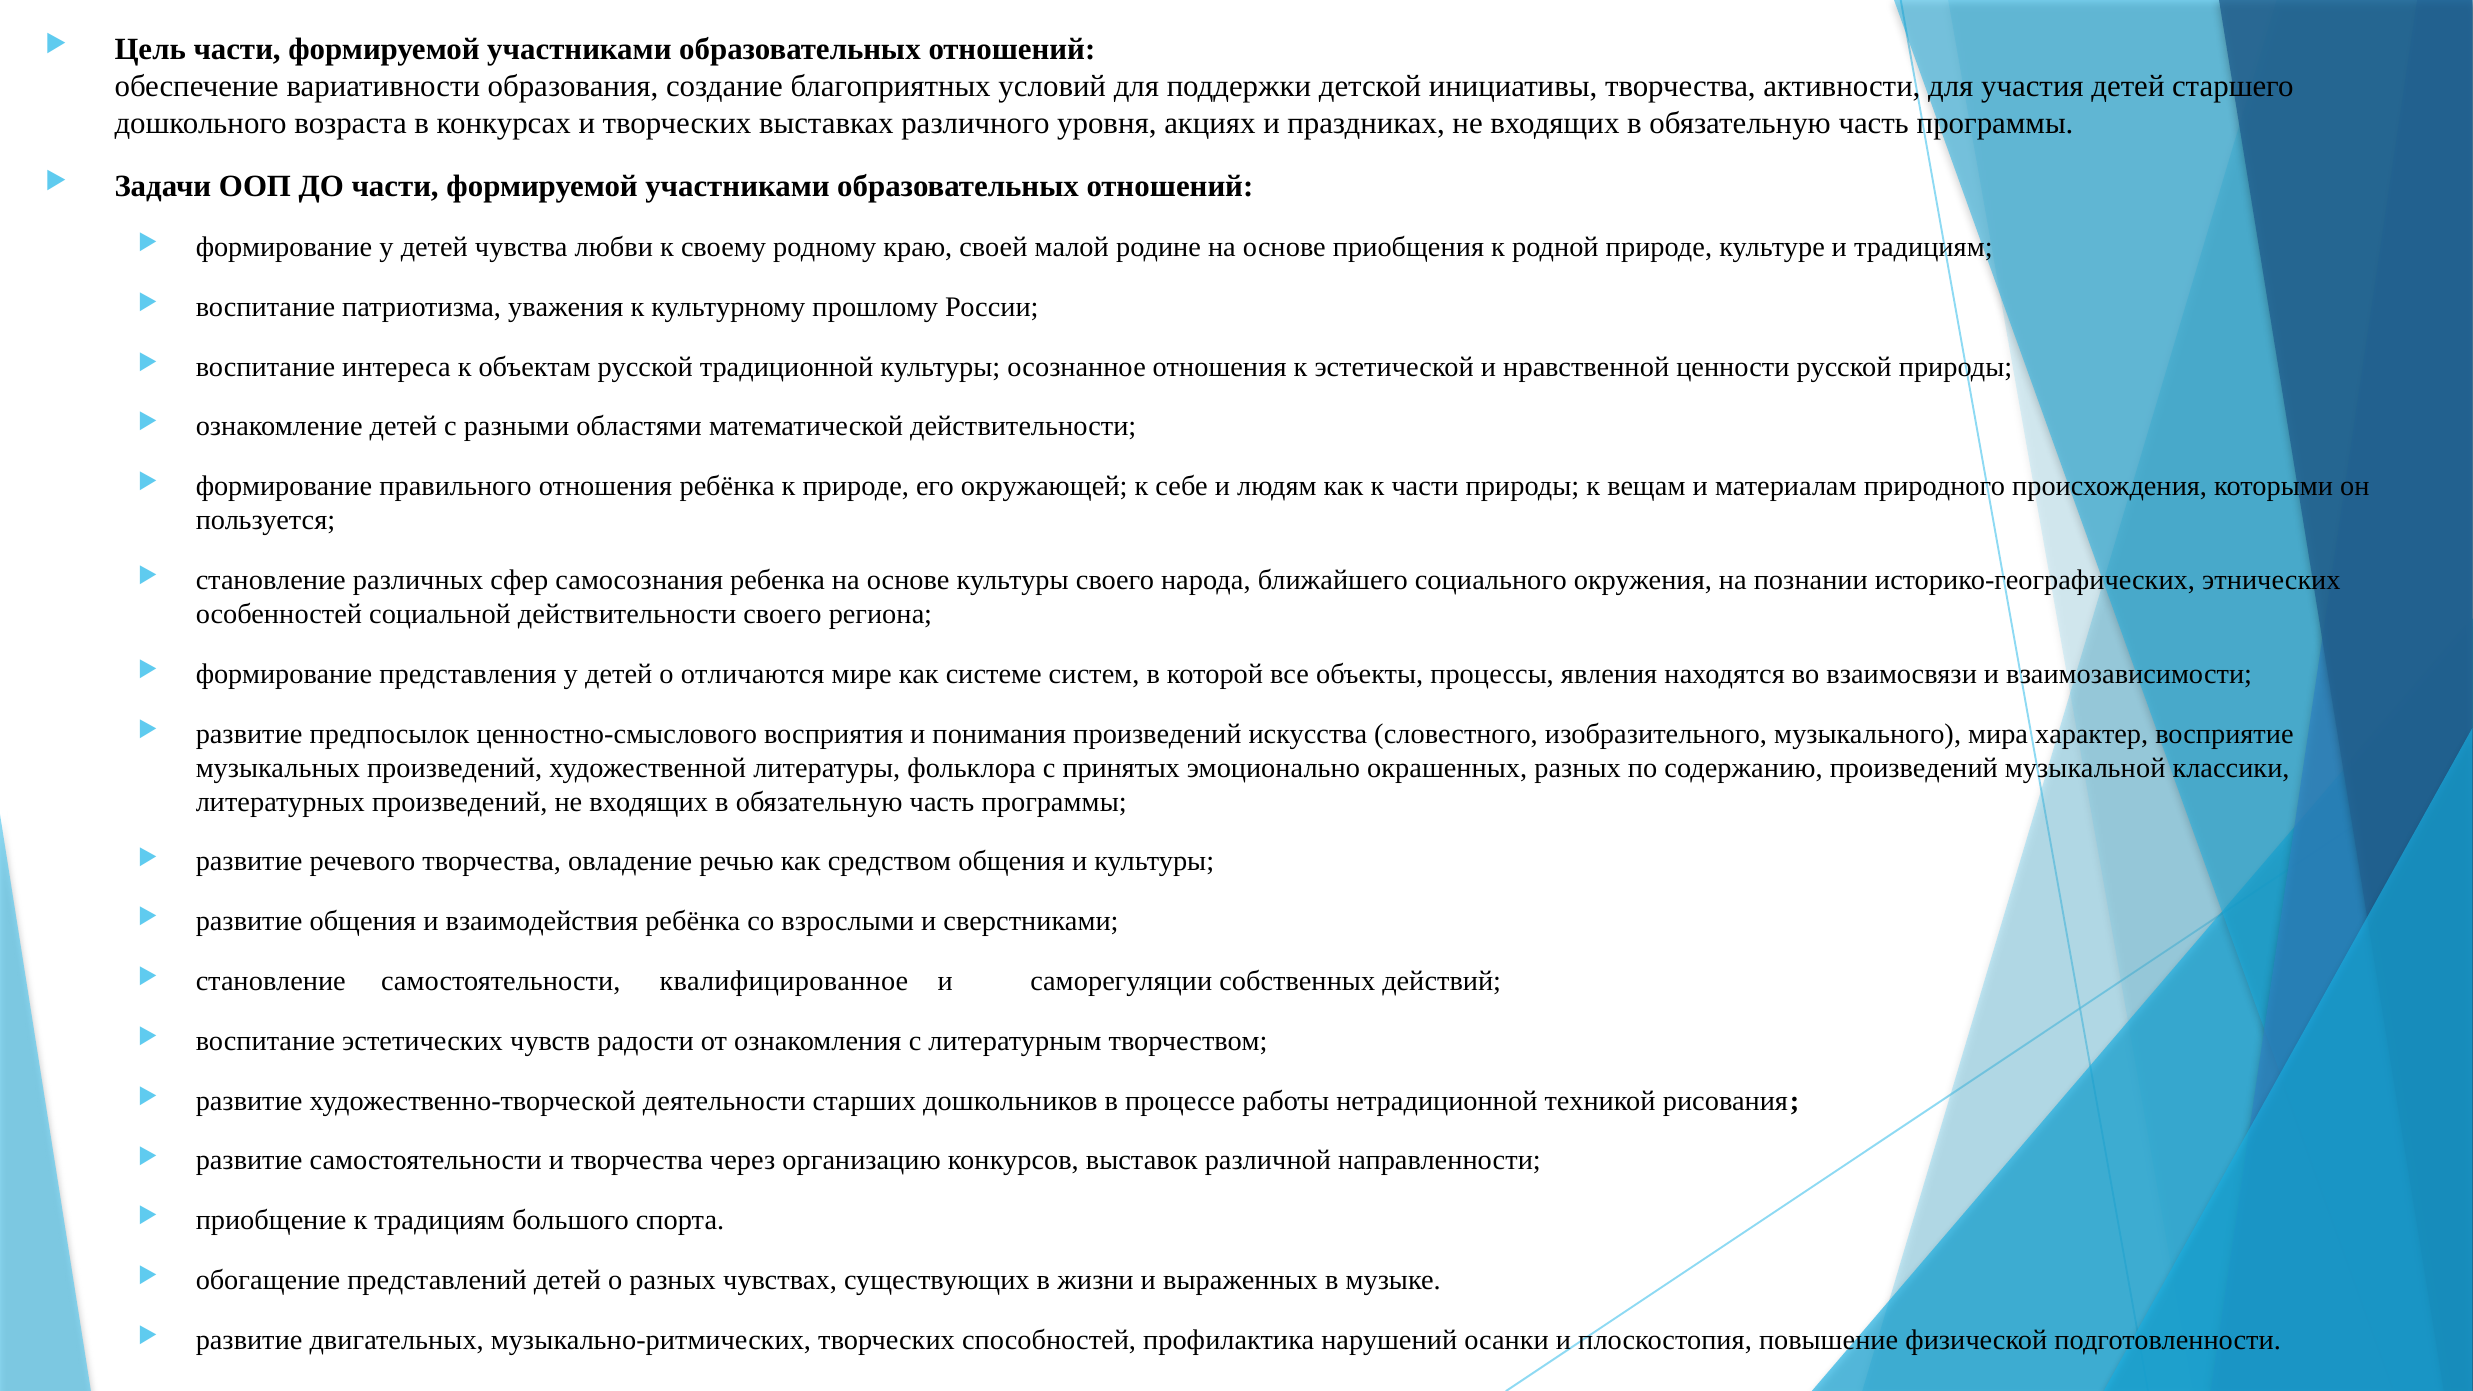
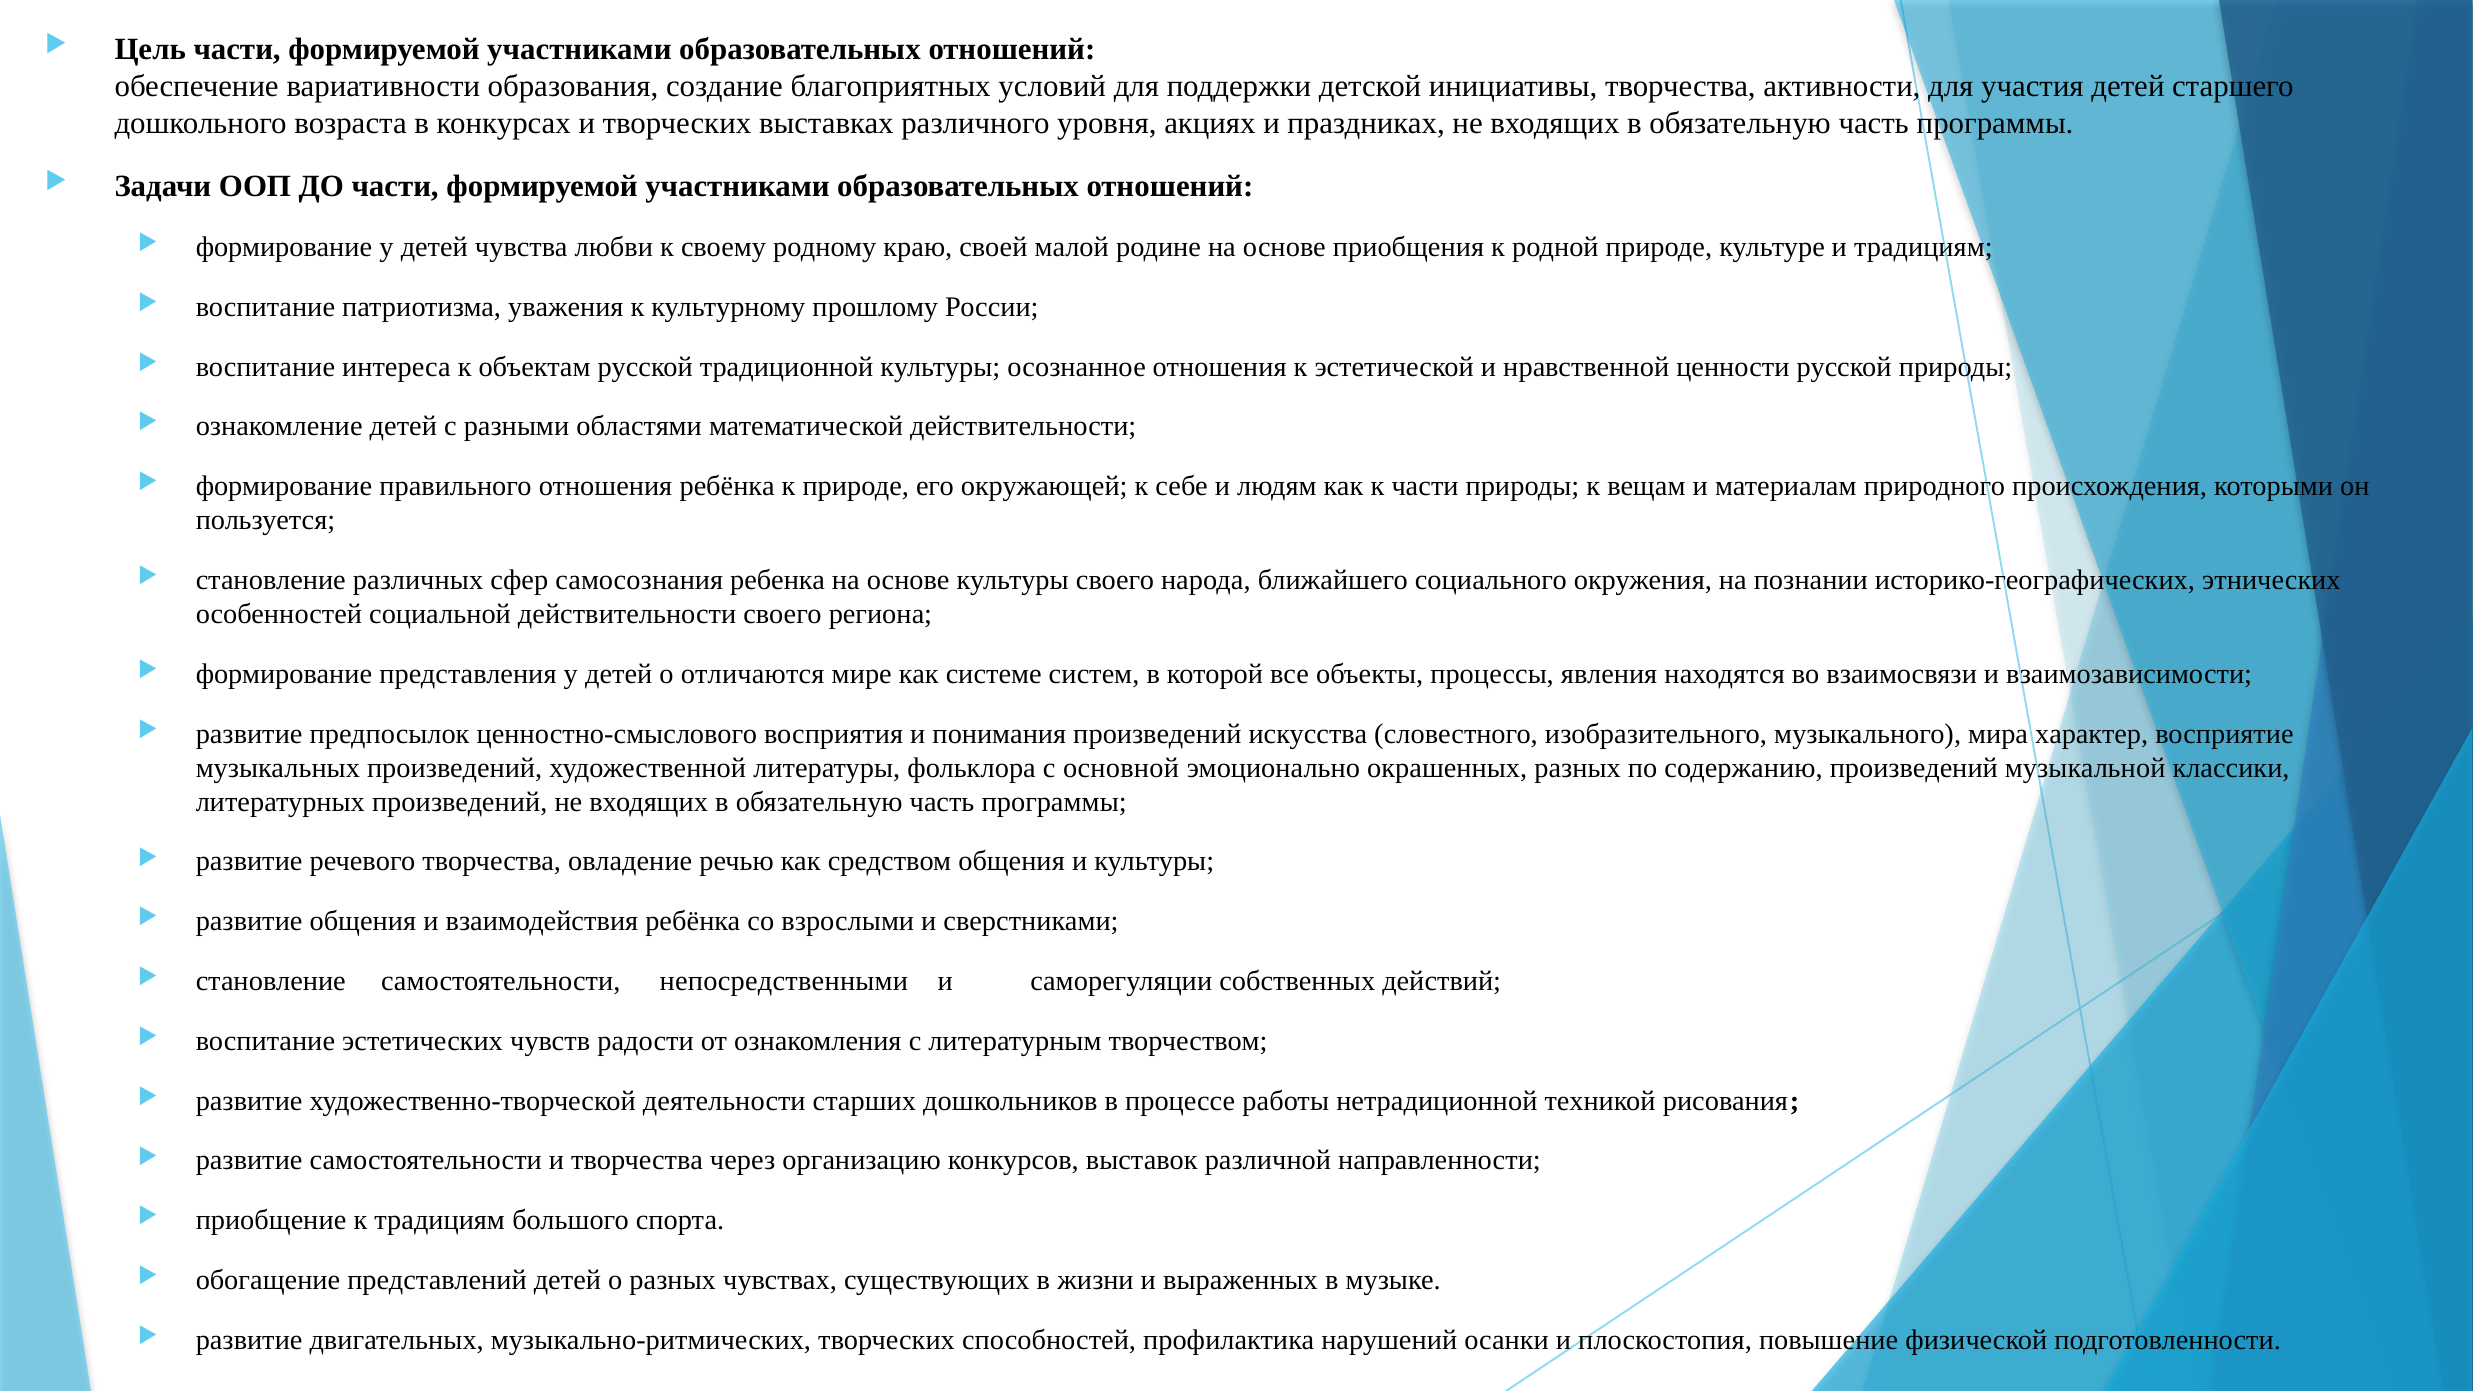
принятых: принятых -> основной (1121, 768)
квалифицированное: квалифицированное -> непосредственными (784, 981)
